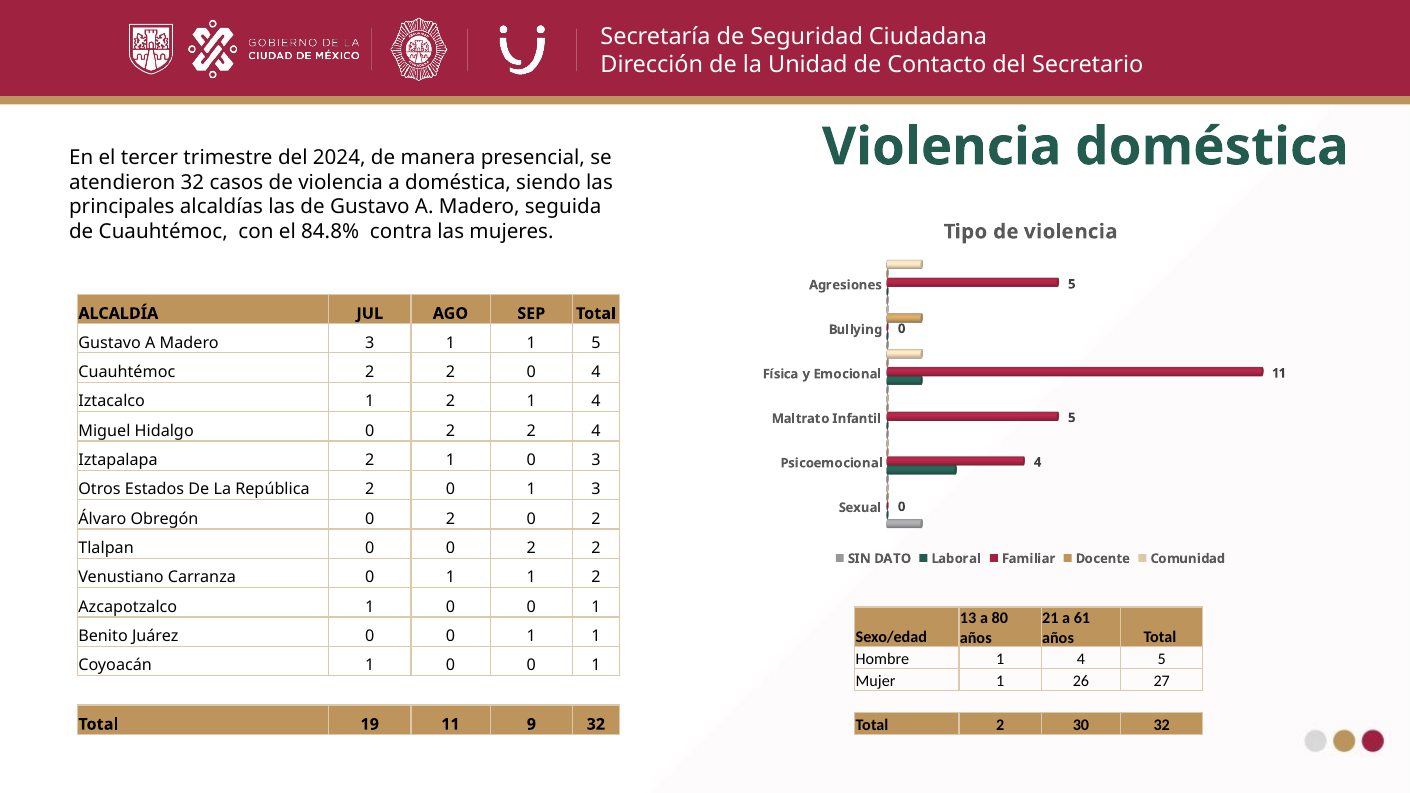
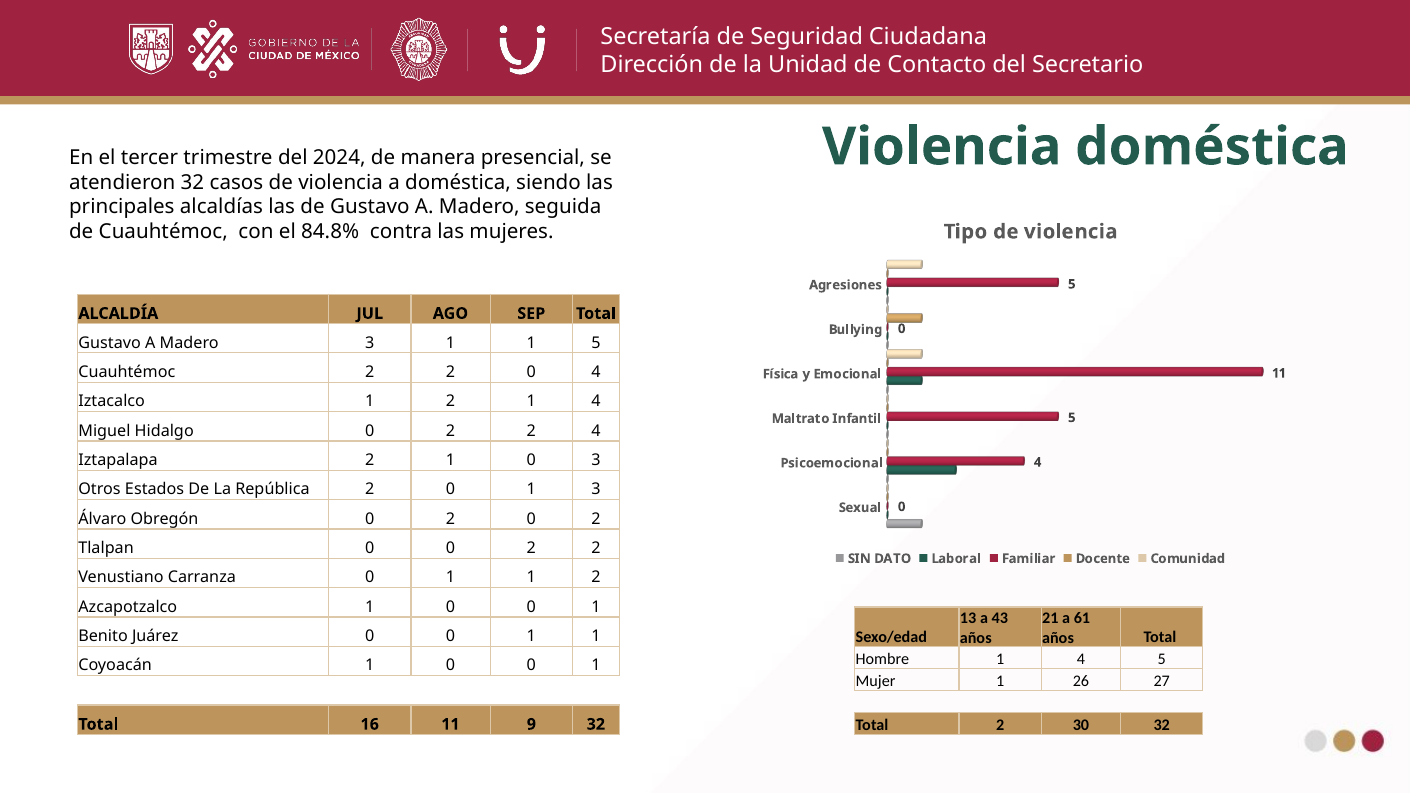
80: 80 -> 43 (1000, 618)
19: 19 -> 16 (370, 724)
